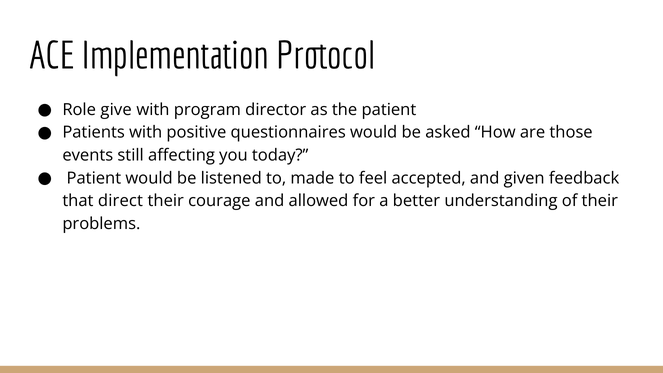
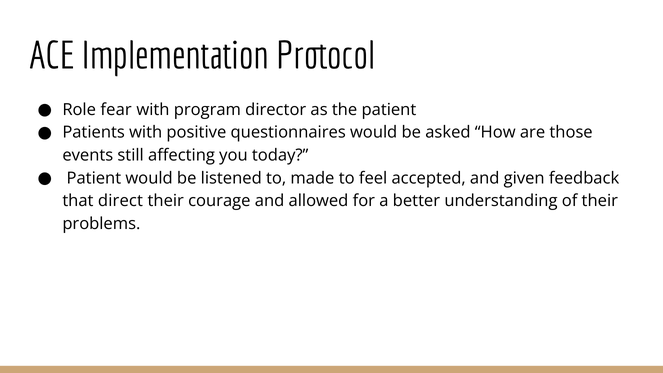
give: give -> fear (116, 110)
